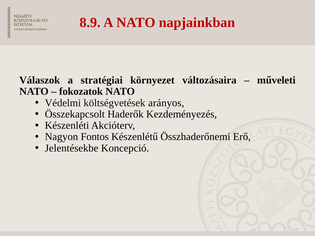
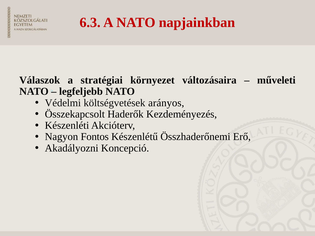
8.9: 8.9 -> 6.3 (90, 23)
fokozatok: fokozatok -> legfeljebb (81, 92)
Jelentésekbe: Jelentésekbe -> Akadályozni (72, 148)
